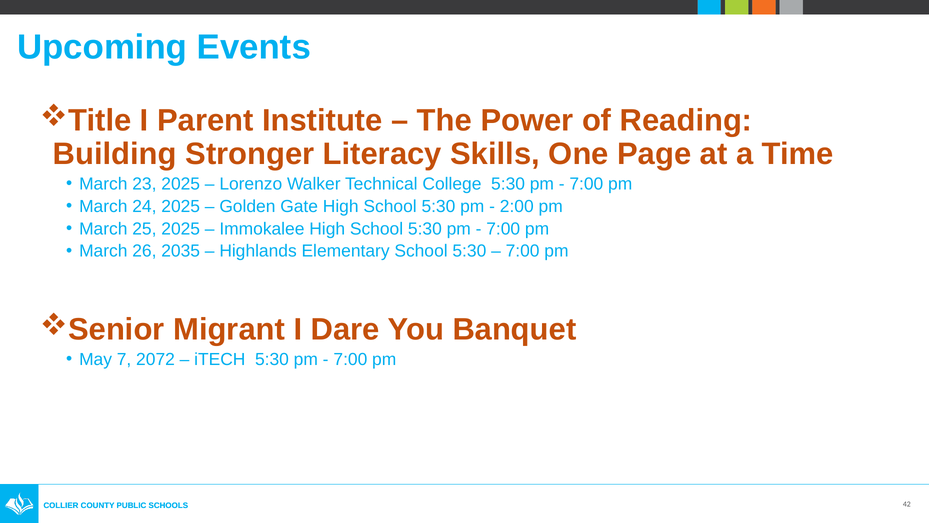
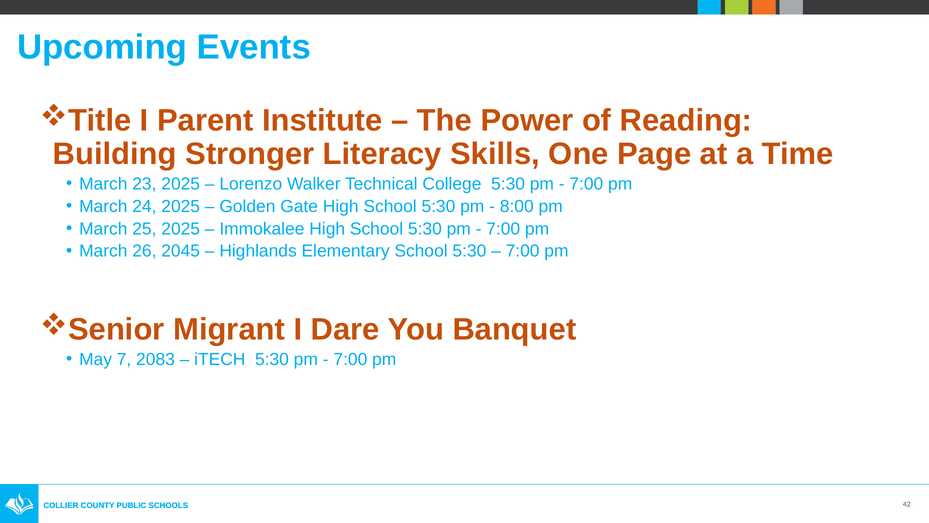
2:00: 2:00 -> 8:00 (517, 206)
2035: 2035 -> 2045 (181, 251)
2072: 2072 -> 2083 (155, 359)
